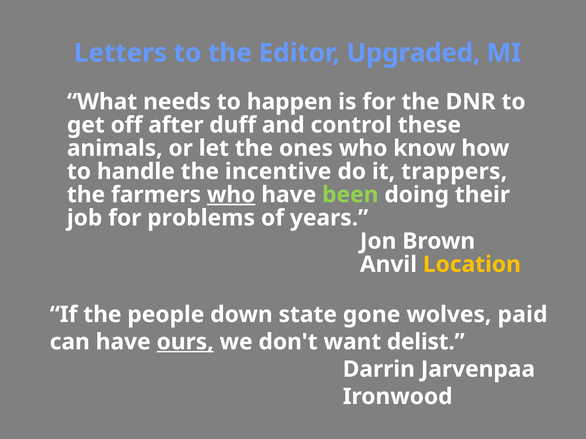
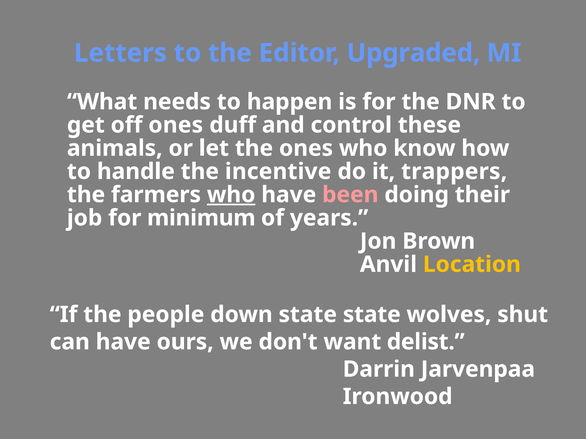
off after: after -> ones (176, 125)
been colour: light green -> pink (350, 195)
problems: problems -> minimum (201, 218)
state gone: gone -> state (372, 315)
paid: paid -> shut (523, 315)
ours underline: present -> none (185, 342)
